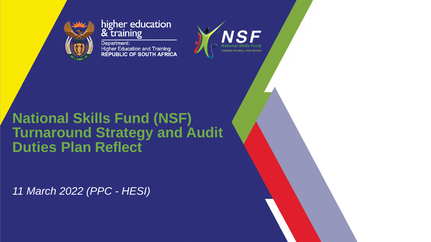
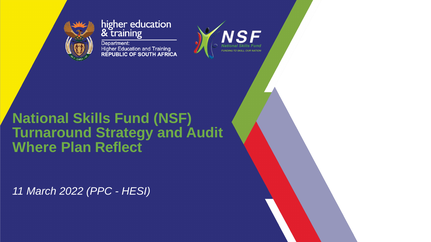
Duties: Duties -> Where (35, 148)
